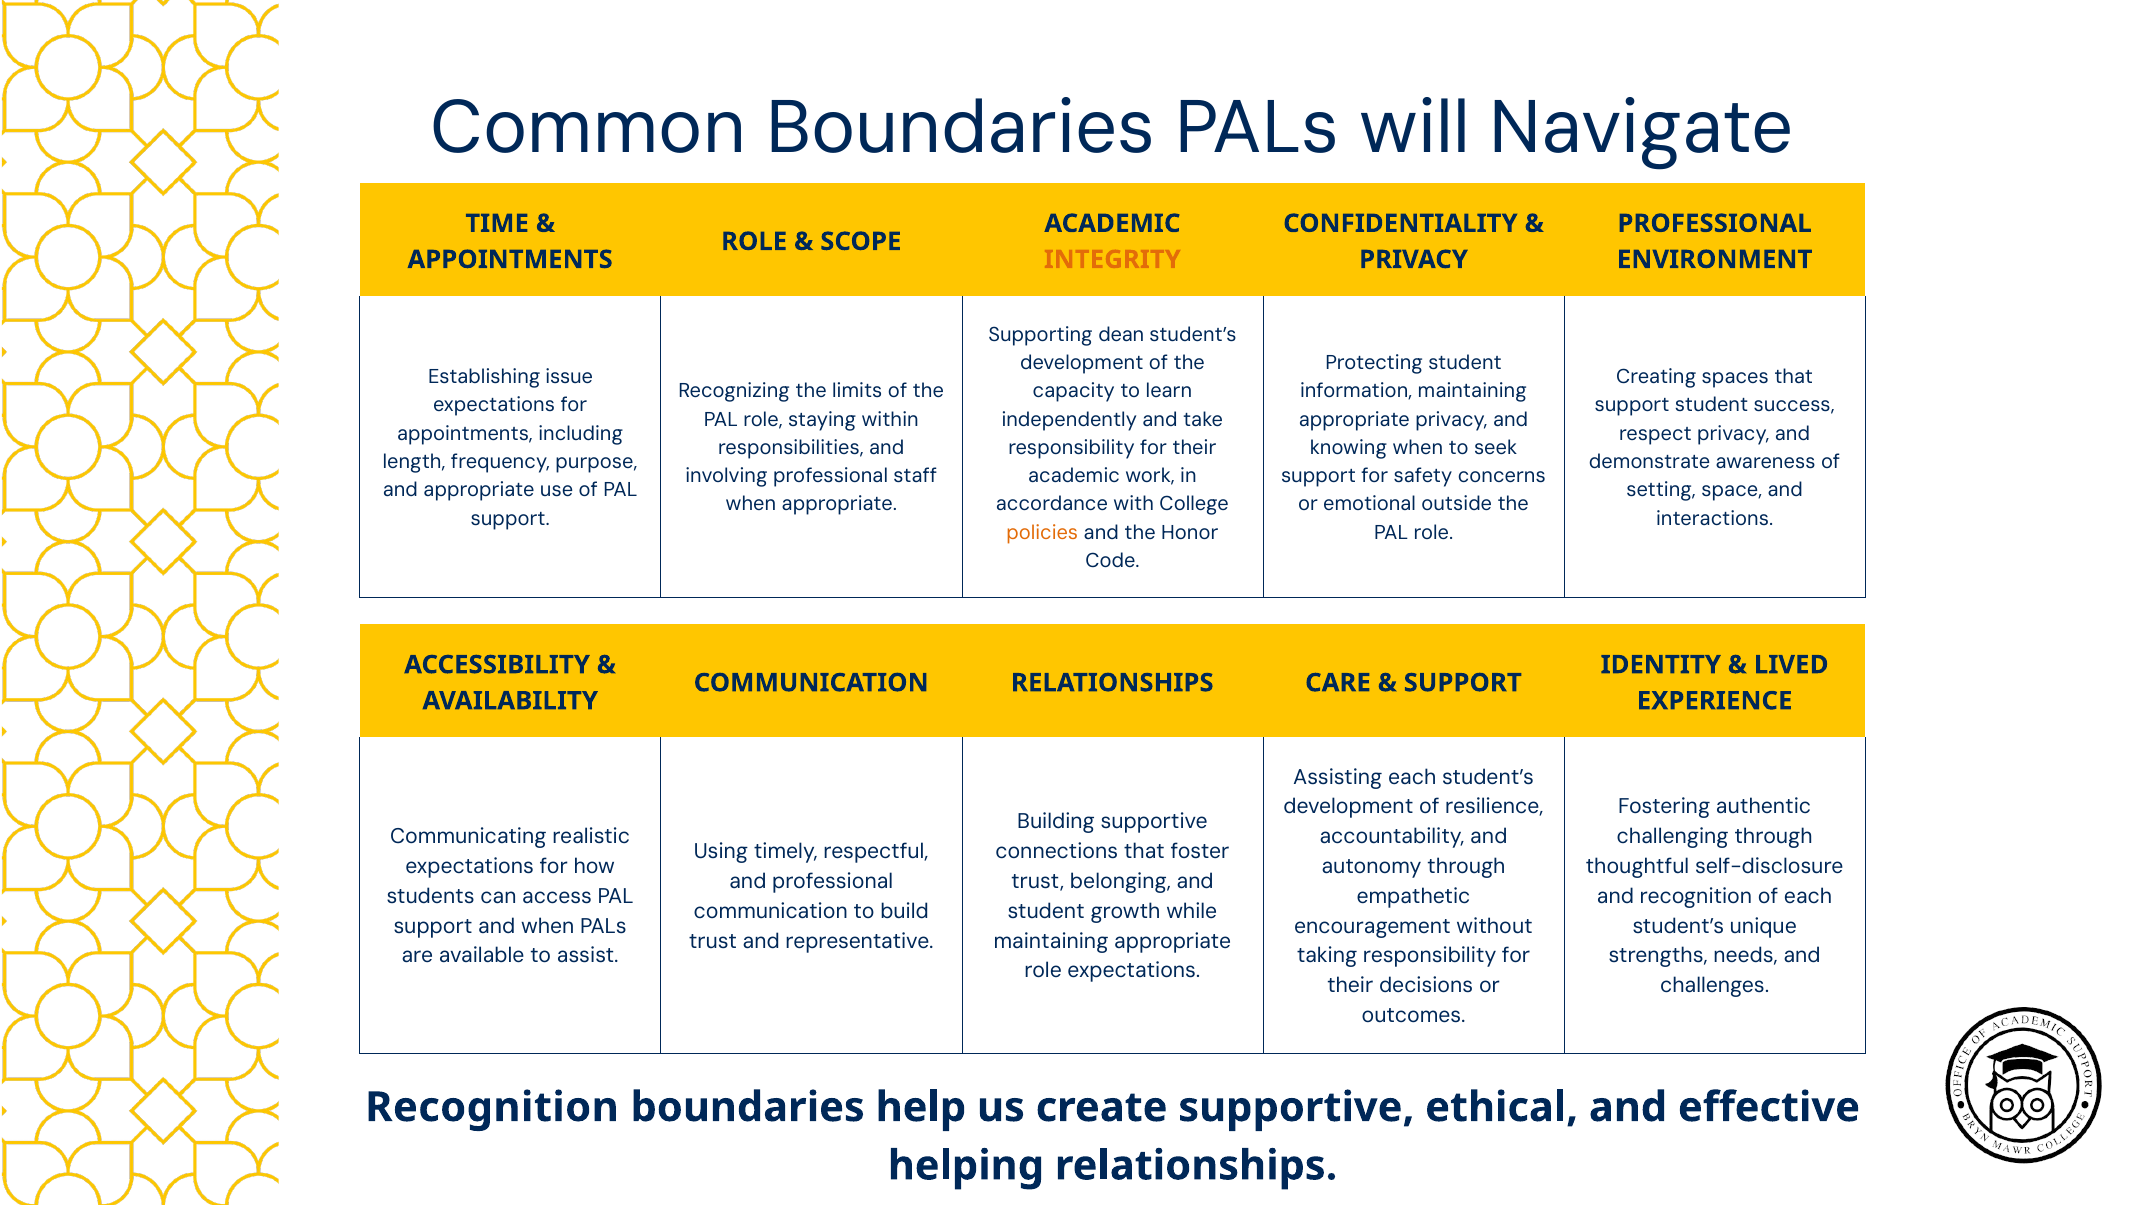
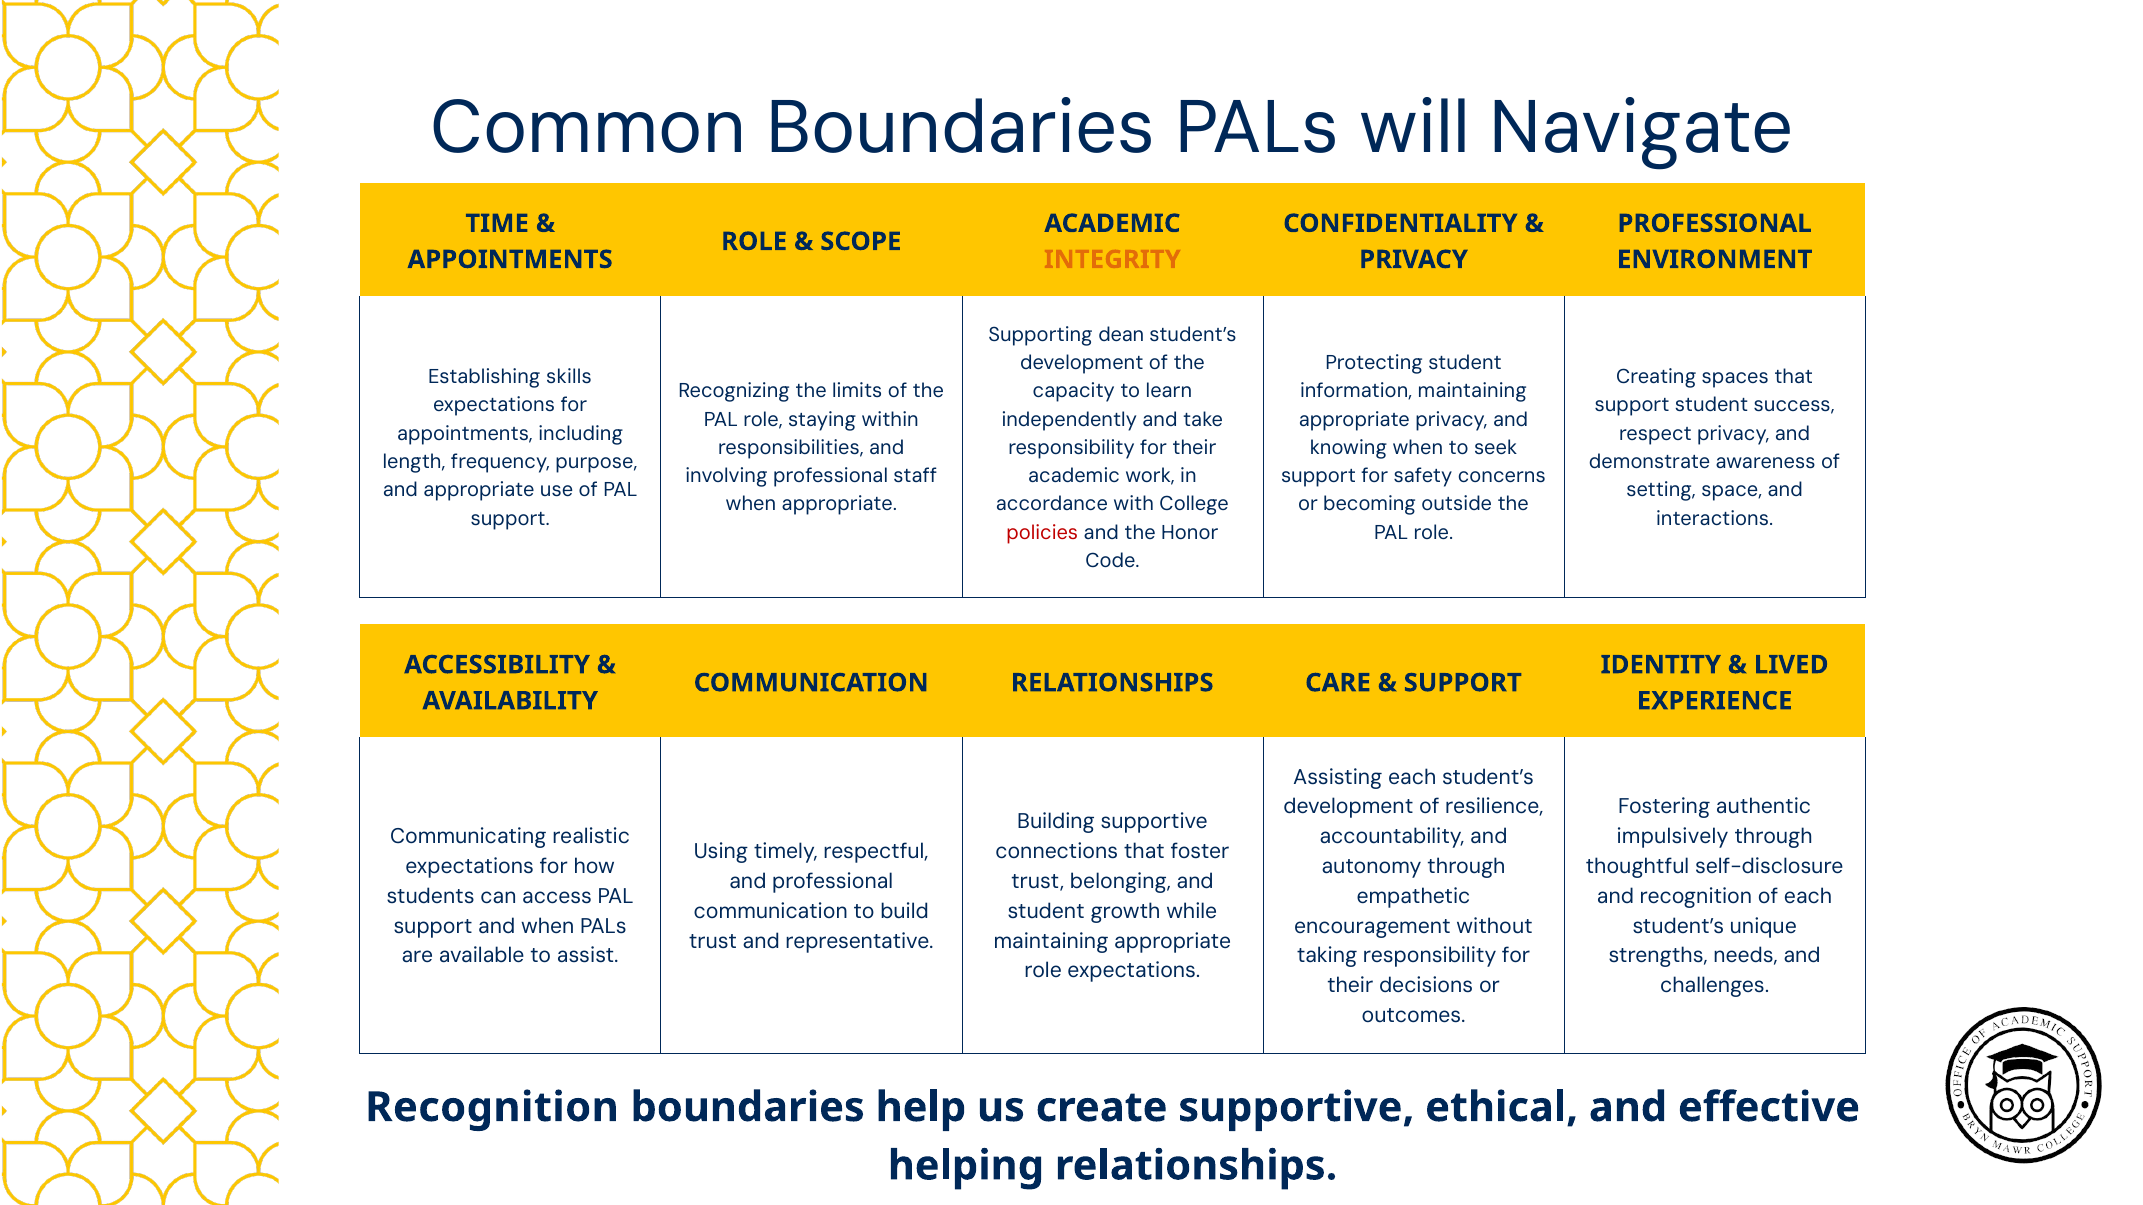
issue: issue -> skills (569, 377)
emotional: emotional -> becoming (1370, 504)
policies colour: orange -> red (1042, 533)
challenging: challenging -> impulsively (1673, 837)
